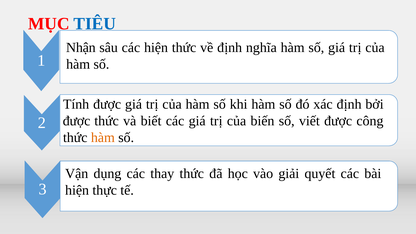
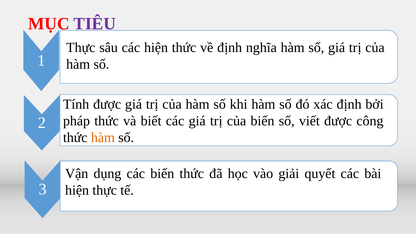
TIÊU colour: blue -> purple (95, 24)
Nhận: Nhận -> Thực (81, 48)
được: được -> pháp (76, 121)
các thay: thay -> biến (162, 174)
